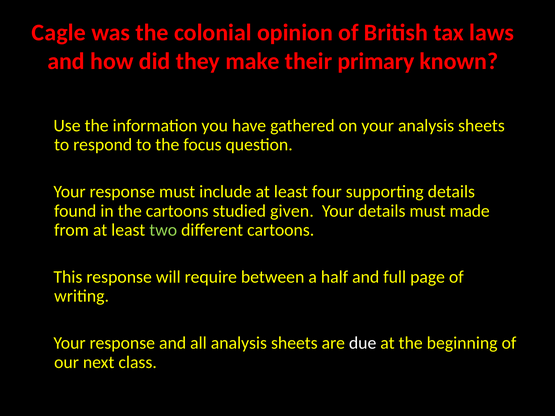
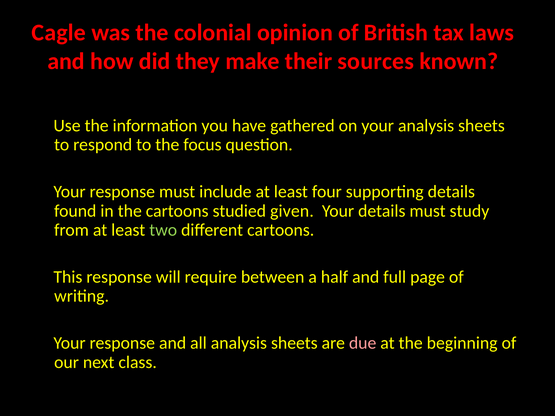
primary: primary -> sources (376, 61)
made: made -> study (469, 211)
due colour: white -> pink (363, 343)
